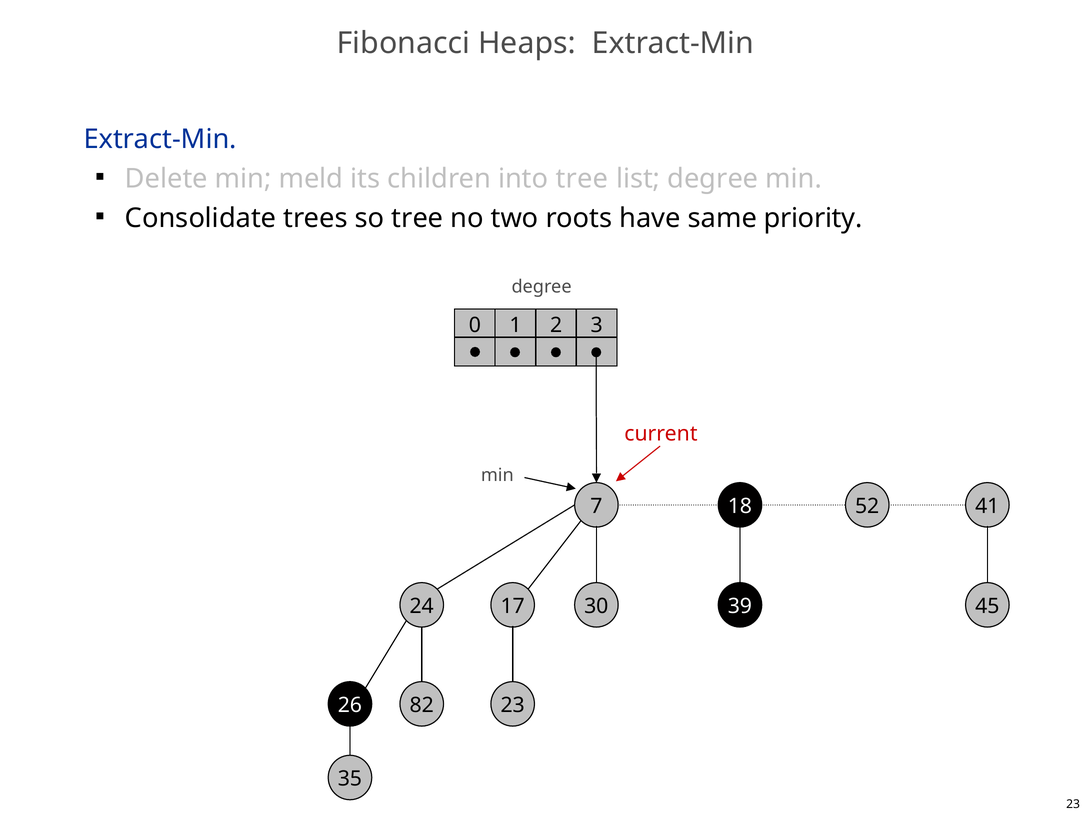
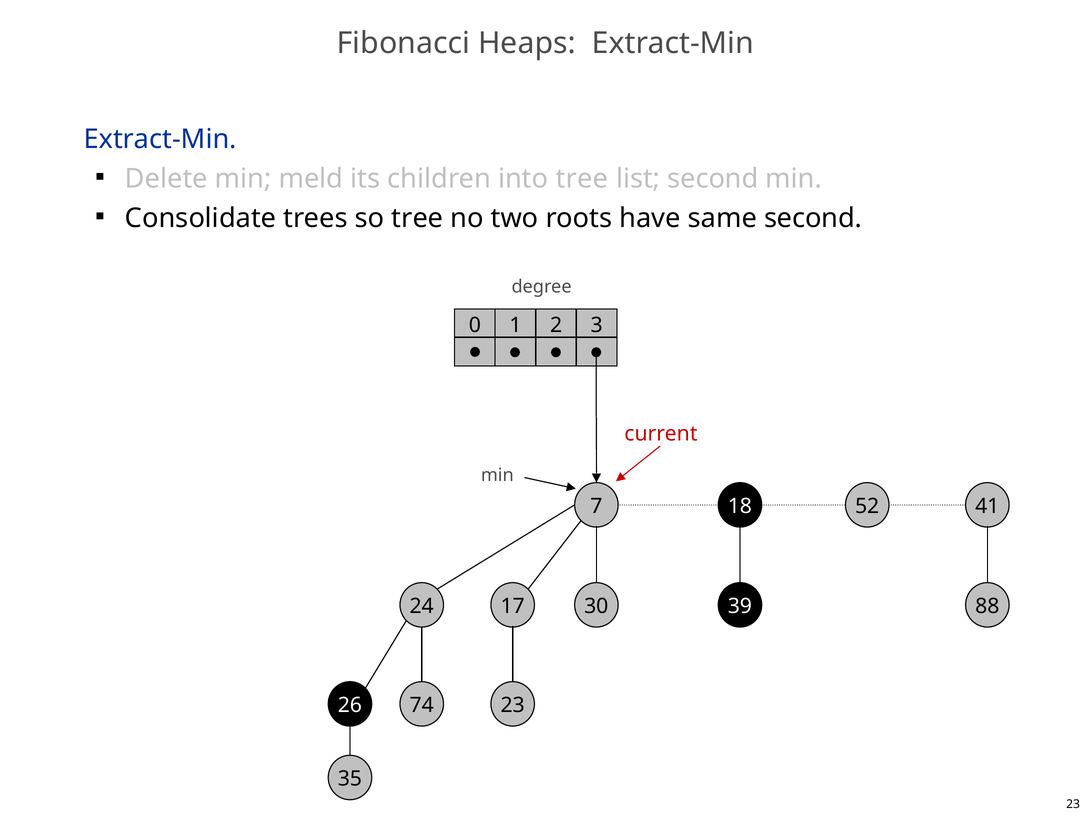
list degree: degree -> second (713, 179)
same priority: priority -> second (813, 218)
45: 45 -> 88 (987, 606)
82: 82 -> 74 (422, 706)
